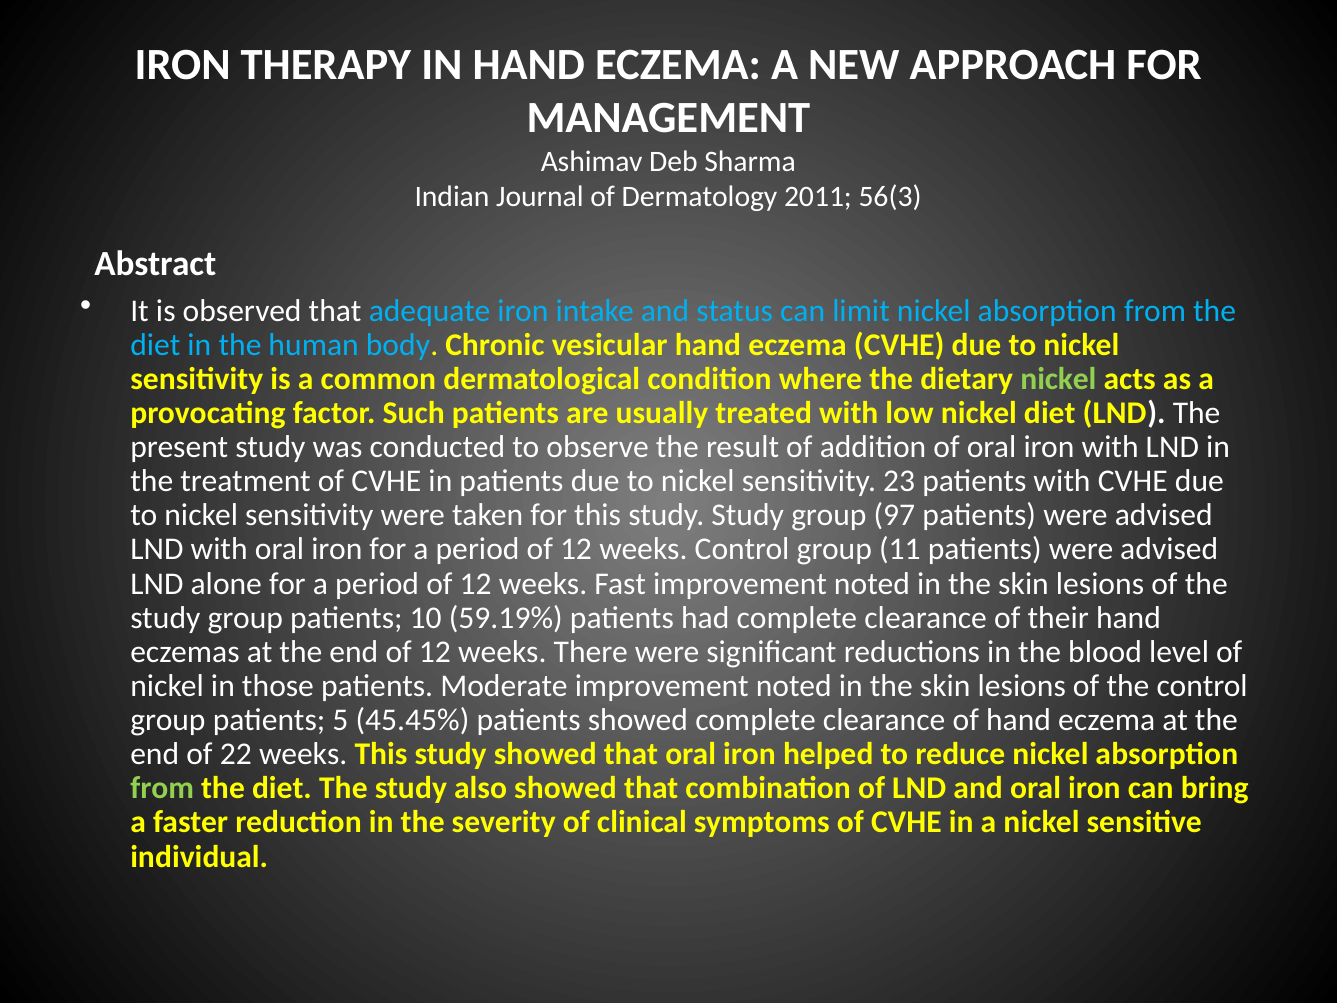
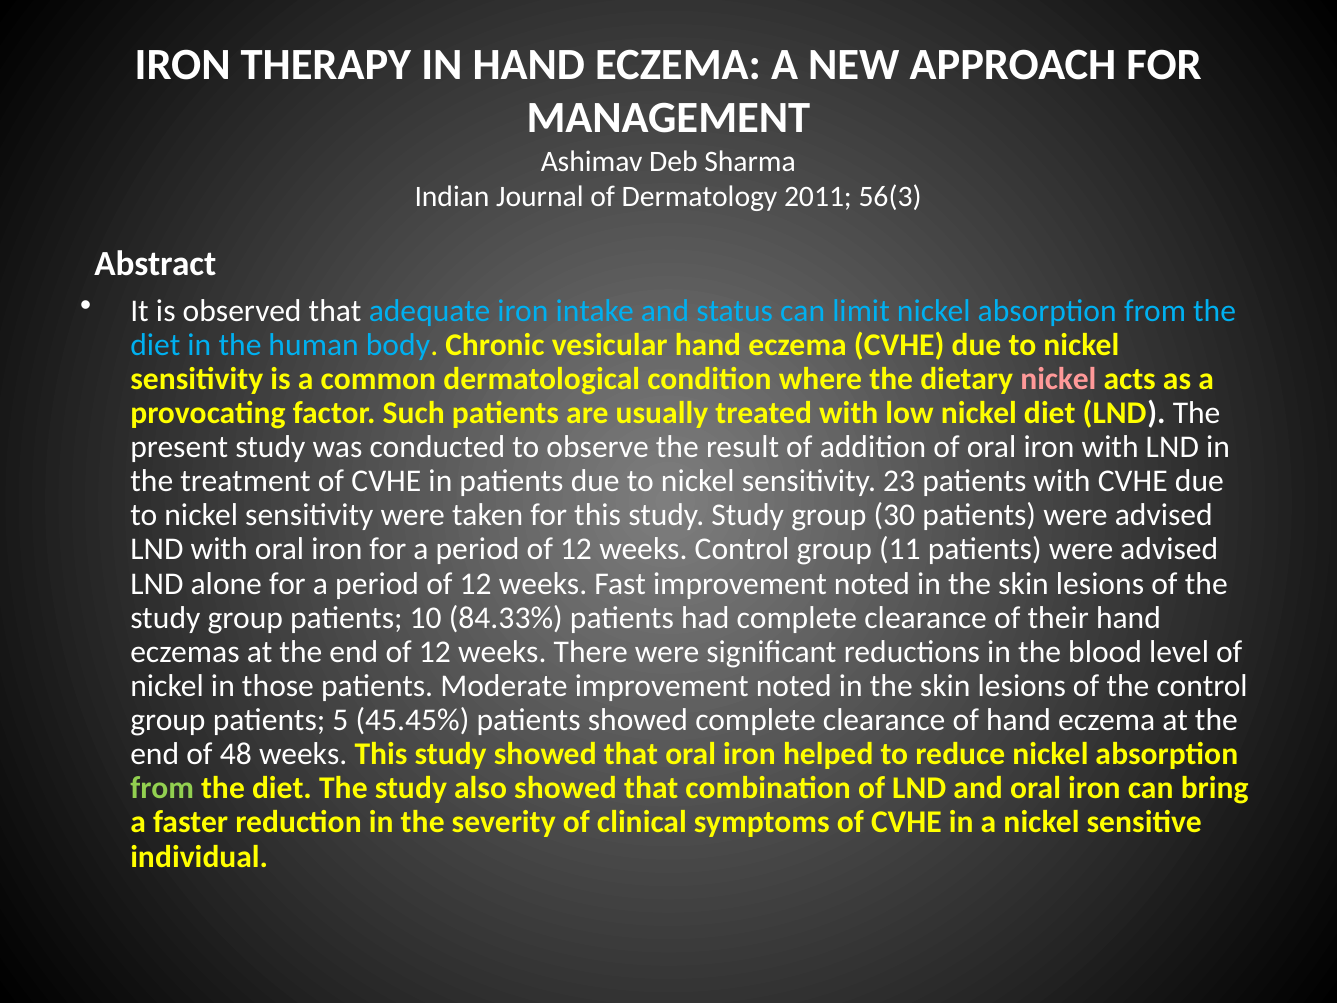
nickel colour: light green -> pink (1058, 379)
97: 97 -> 30 (894, 515)
59.19%: 59.19% -> 84.33% (506, 618)
22: 22 -> 48 (236, 754)
